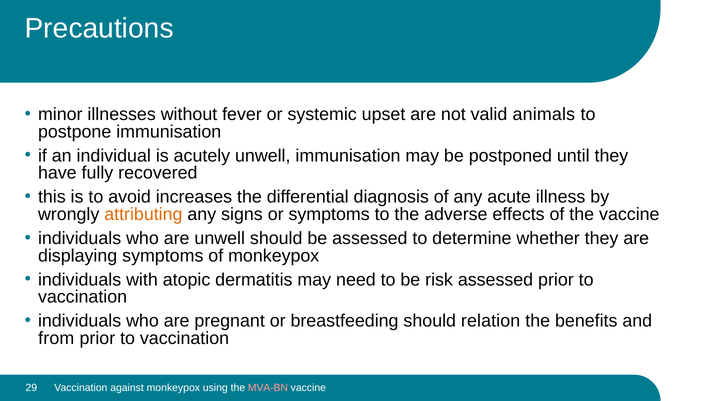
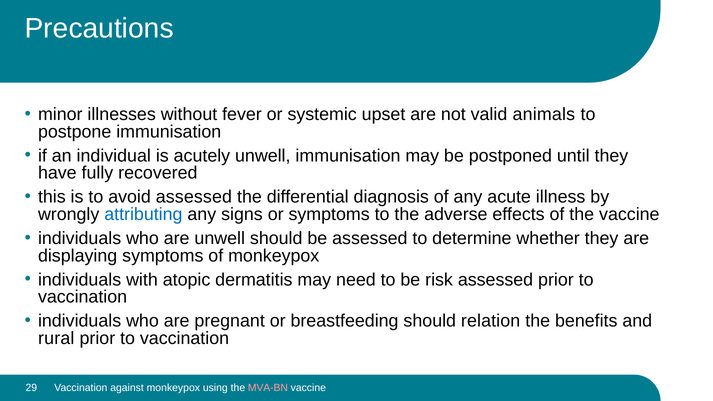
avoid increases: increases -> assessed (194, 197)
attributing colour: orange -> blue (143, 214)
from: from -> rural (56, 338)
